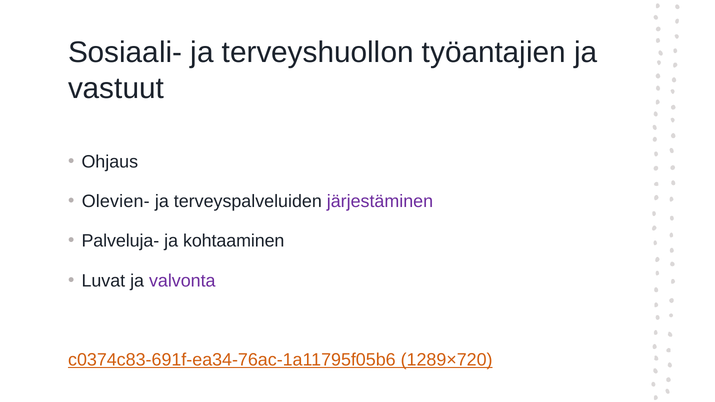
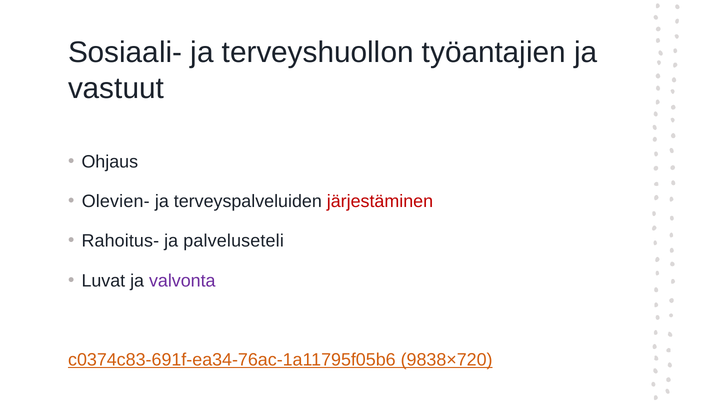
järjestäminen colour: purple -> red (380, 201)
Palveluja-: Palveluja- -> Rahoitus- (120, 241)
kohtaaminen: kohtaaminen -> palveluseteli (234, 241)
1289×720: 1289×720 -> 9838×720 (447, 360)
